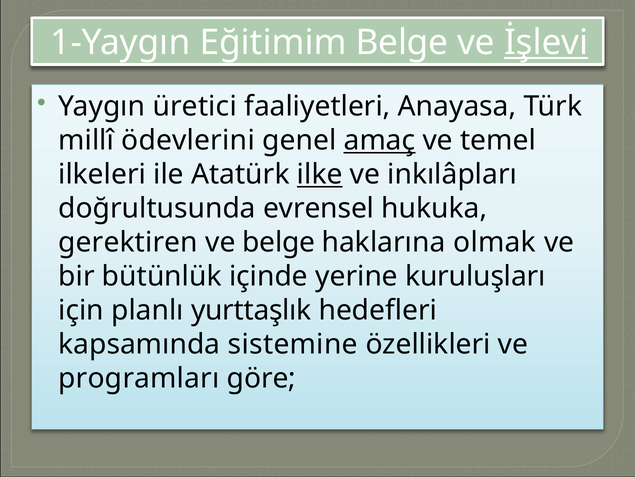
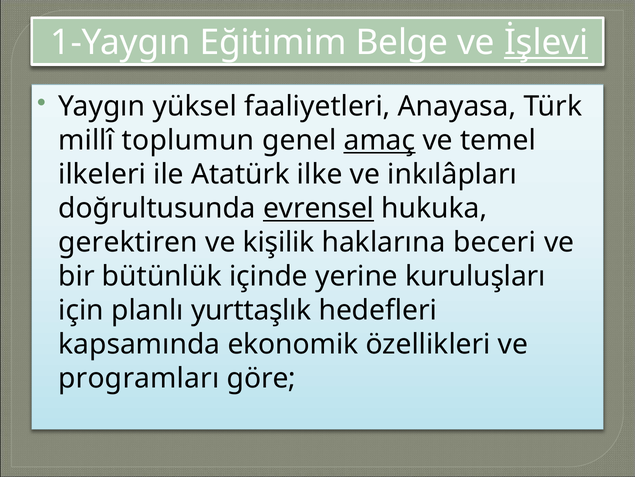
üretici: üretici -> yüksel (195, 106)
ödevlerini: ödevlerini -> toplumun (188, 140)
ilke underline: present -> none (320, 174)
evrensel underline: none -> present (319, 208)
ve belge: belge -> kişilik (279, 242)
olmak: olmak -> beceri (495, 242)
sistemine: sistemine -> ekonomik (293, 344)
